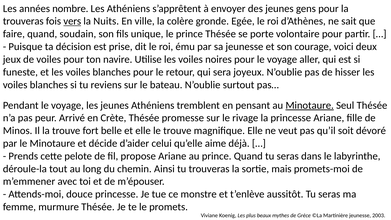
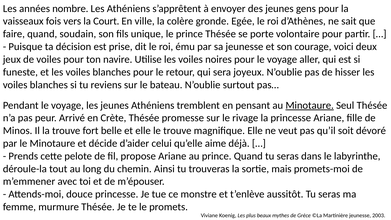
trouveras: trouveras -> vaisseaux (23, 21)
vers underline: present -> none (72, 21)
Nuits: Nuits -> Court (106, 21)
